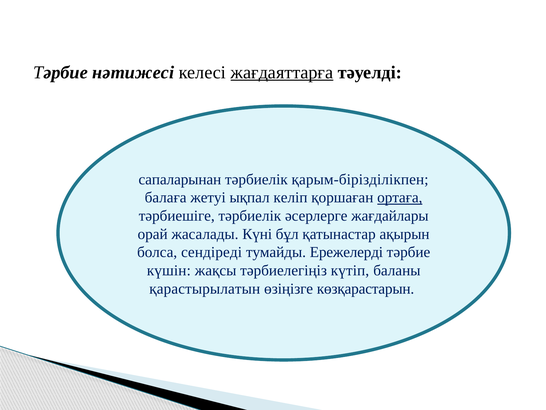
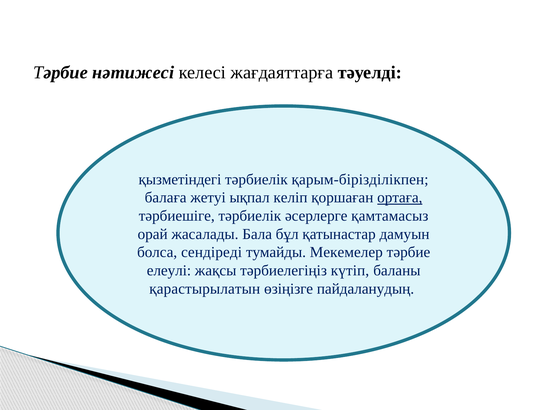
жағдаяттарға underline: present -> none (282, 72)
сапаларынан: сапаларынан -> қызметіндегі (180, 179)
жағдайлары: жағдайлары -> қамтамасыз (390, 216)
Күні: Күні -> Бала (257, 234)
ақырын: ақырын -> дамуын (404, 234)
Ережелерді: Ережелерді -> Мекемелер (346, 252)
күшін: күшін -> елеулі (169, 270)
көзқарастарын: көзқарастарын -> пайдаланудың (365, 288)
